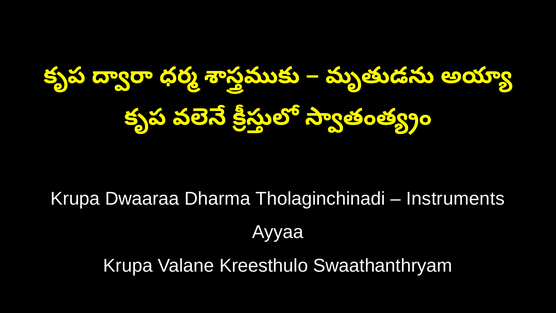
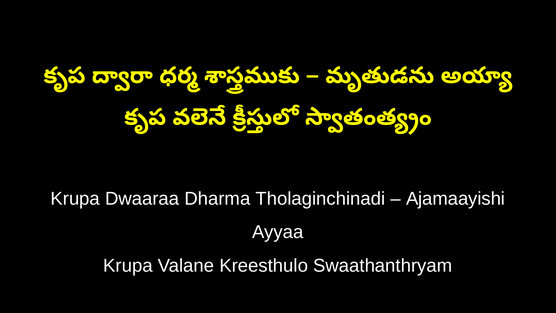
Instruments: Instruments -> Ajamaayishi (456, 199)
